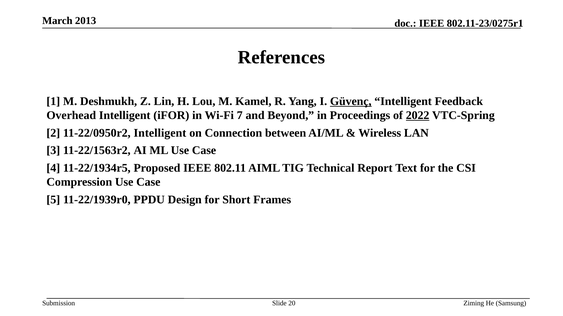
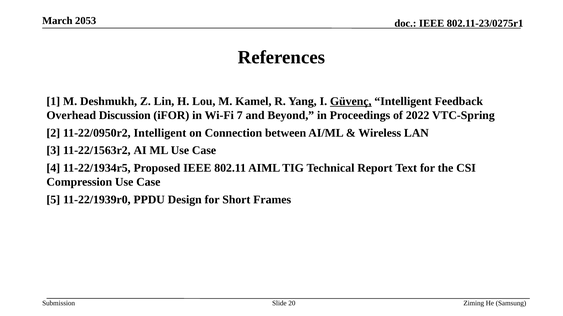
2013: 2013 -> 2053 (86, 21)
Overhead Intelligent: Intelligent -> Discussion (125, 116)
2022 underline: present -> none (418, 116)
